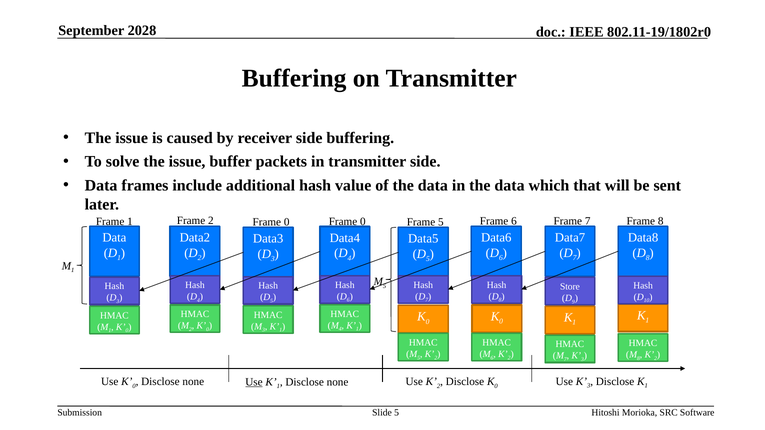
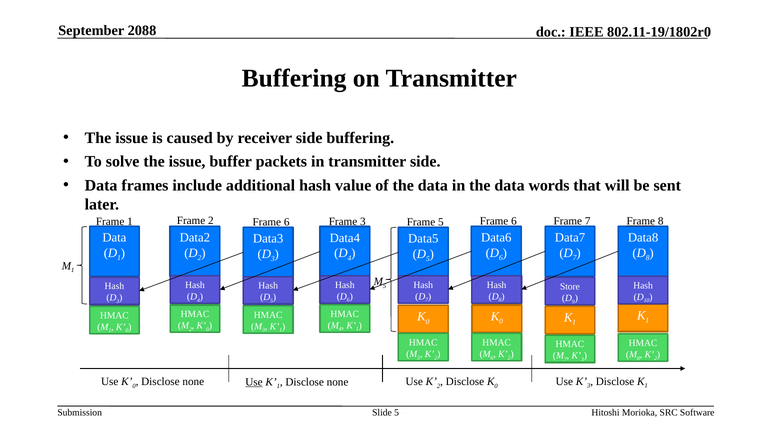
2028: 2028 -> 2088 (142, 30)
which: which -> words (549, 186)
Frame underline: none -> present (641, 221)
2 Frame 0: 0 -> 6 (287, 222)
0: 0 -> 3 (363, 222)
